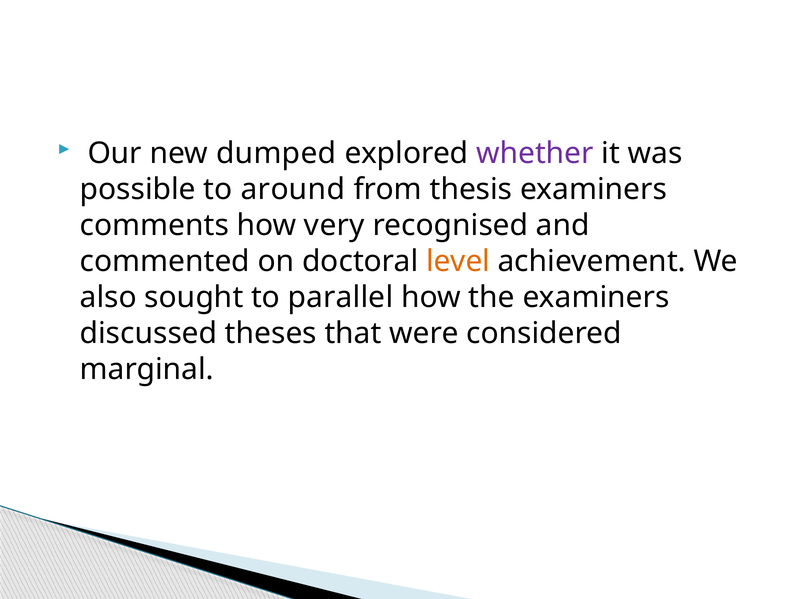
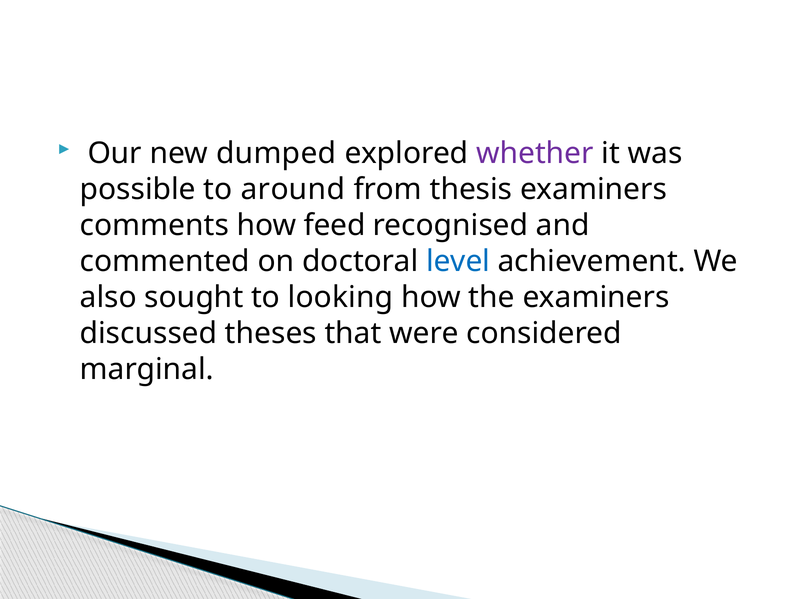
very: very -> feed (335, 225)
level colour: orange -> blue (458, 261)
parallel: parallel -> looking (341, 297)
